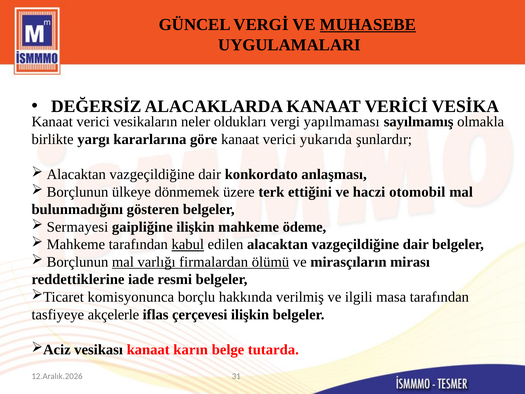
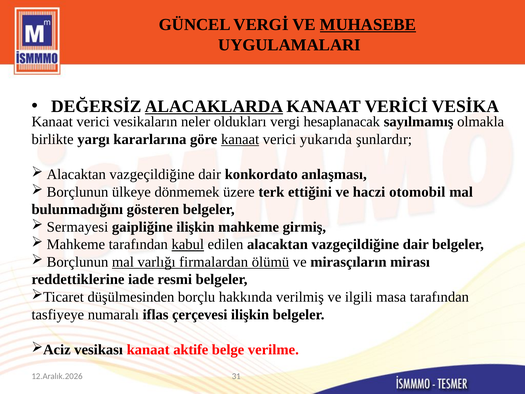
ALACAKLARDA underline: none -> present (214, 106)
yapılmaması: yapılmaması -> hesaplanacak (342, 122)
kanaat underline: none -> present (240, 139)
ödeme: ödeme -> girmiş (304, 227)
komisyonunca: komisyonunca -> düşülmesinden (131, 297)
akçelerle: akçelerle -> numaralı (113, 314)
karın: karın -> aktife (191, 349)
tutarda: tutarda -> verilme (273, 349)
